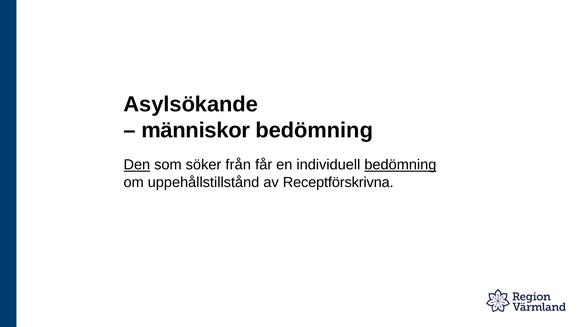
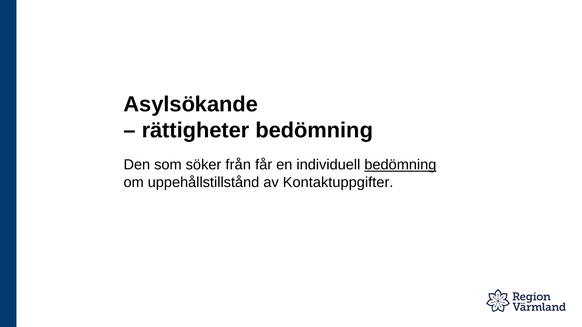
människor: människor -> rättigheter (196, 130)
Den underline: present -> none (137, 165)
Receptförskrivna: Receptförskrivna -> Kontaktuppgifter (338, 182)
